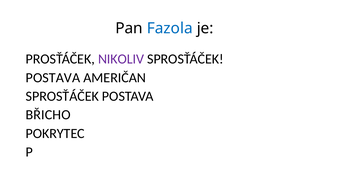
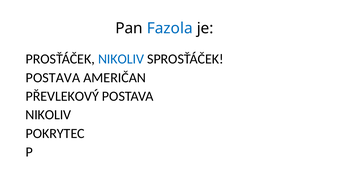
NIKOLIV colour: purple -> blue (121, 59)
SPROSŤÁČEK: SPROSŤÁČEK -> PŘEVLEKOVÝ (62, 97)
BŘICHO: BŘICHO -> NIKOLIV (48, 115)
